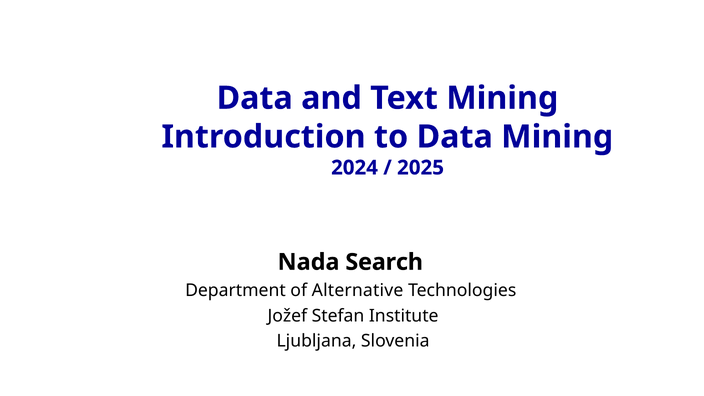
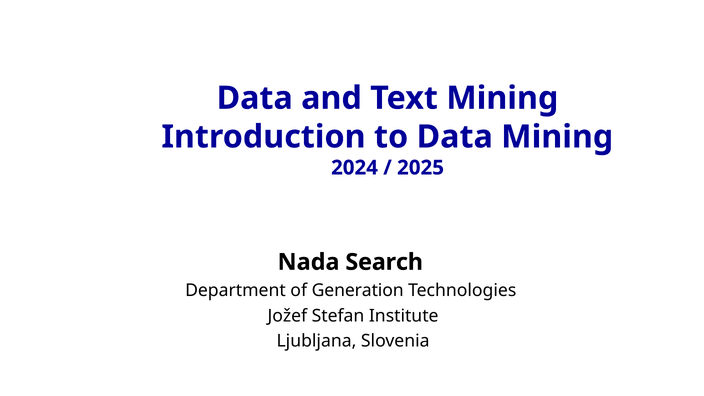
Alternative: Alternative -> Generation (358, 290)
